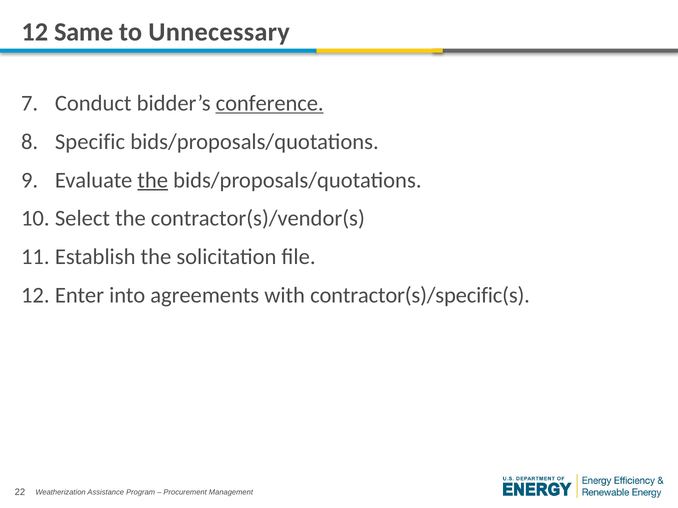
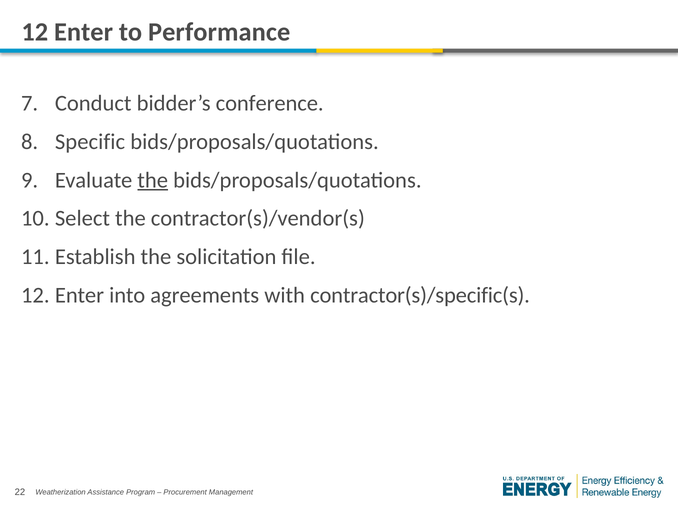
Same: Same -> Enter (84, 32)
Unnecessary: Unnecessary -> Performance (219, 32)
conference underline: present -> none (270, 103)
